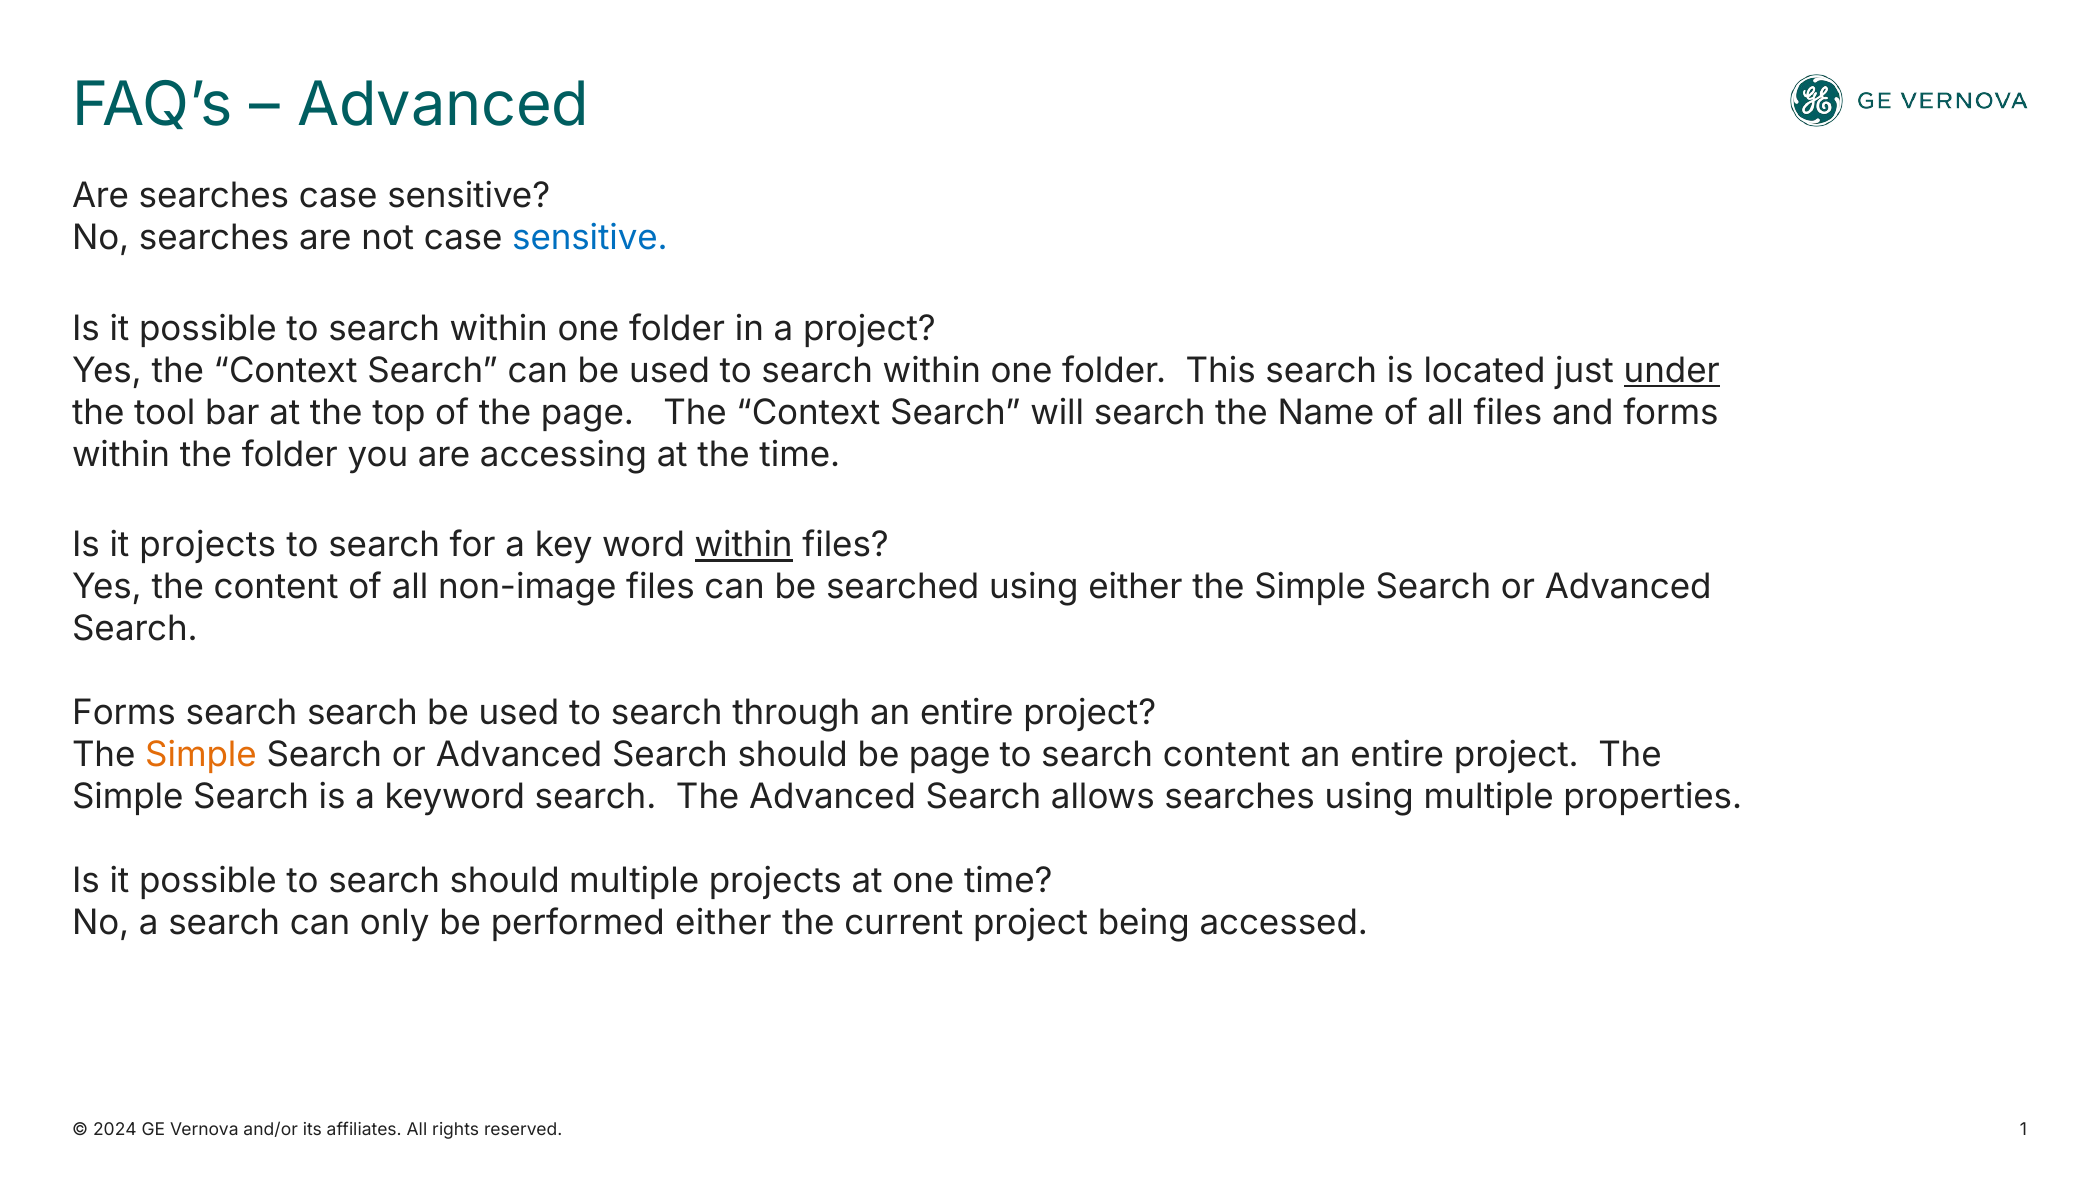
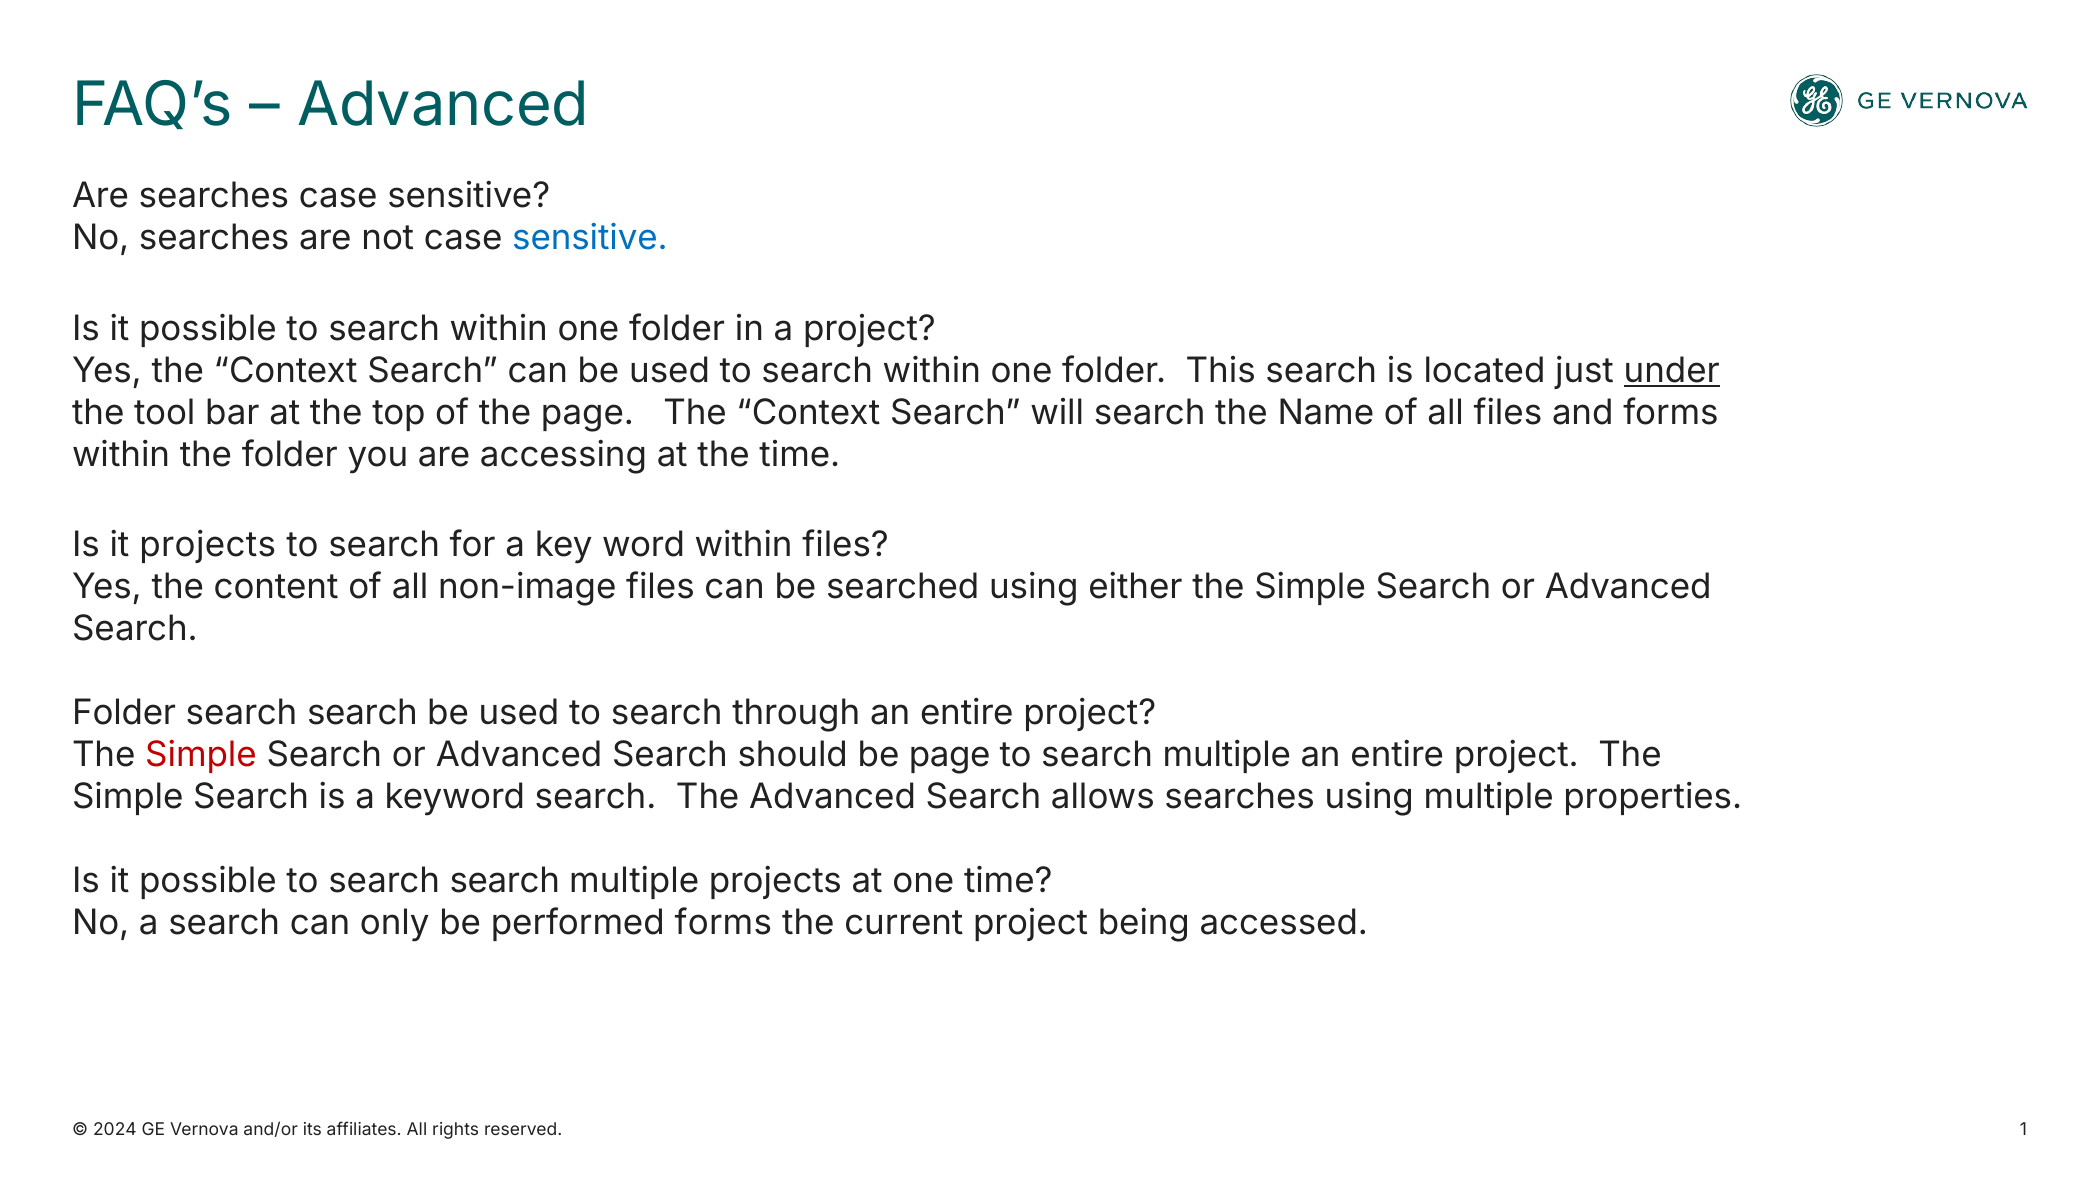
within underline: present -> none (744, 545)
Forms: Forms -> Folder (124, 713)
Simple colour: orange -> red (201, 755)
to search content: content -> multiple (1227, 755)
to search should: should -> search (505, 881)
performed either: either -> forms (723, 923)
